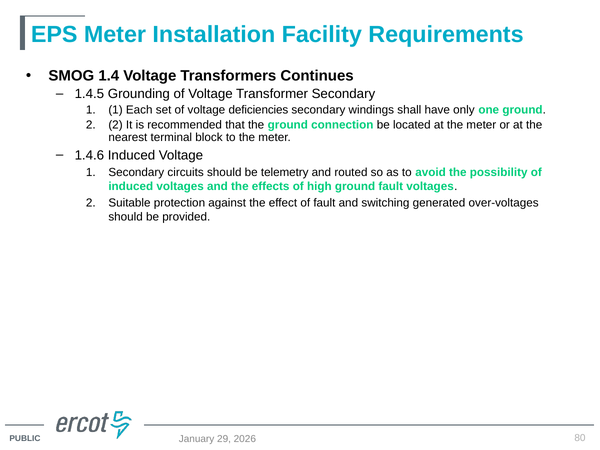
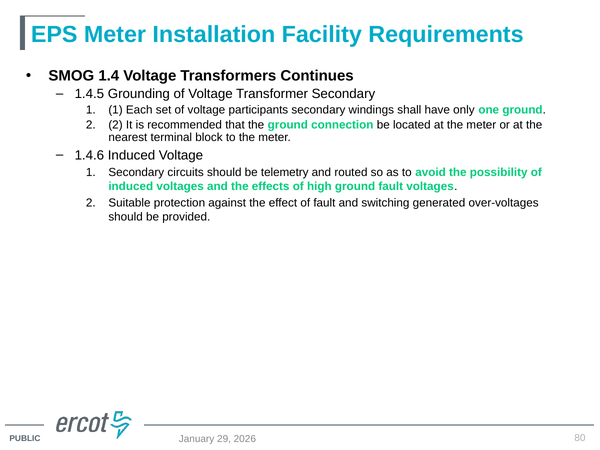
deficiencies: deficiencies -> participants (258, 110)
